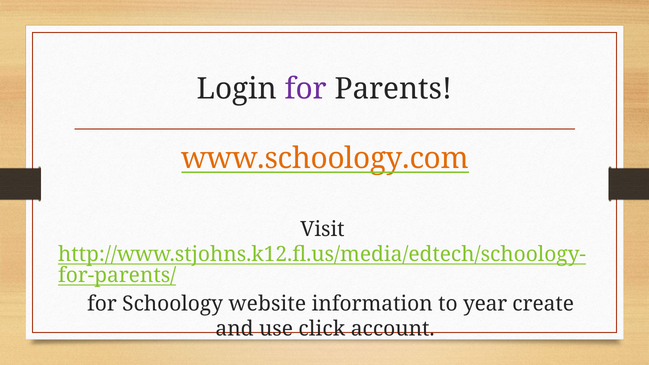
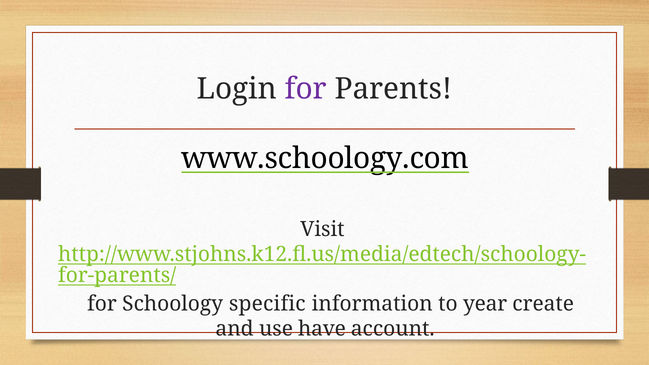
www.schoology.com colour: orange -> black (325, 159)
website: website -> specific (267, 304)
click: click -> have (322, 329)
